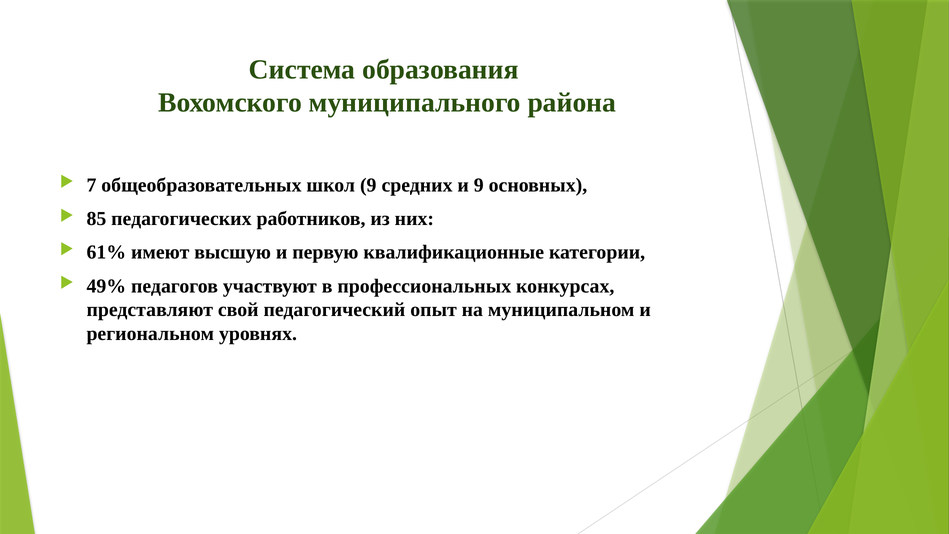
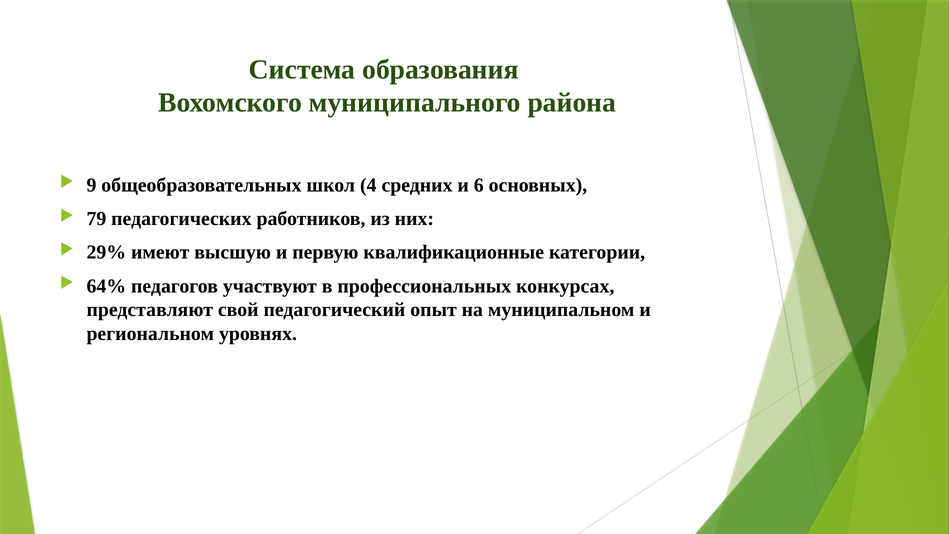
7: 7 -> 9 (91, 185)
школ 9: 9 -> 4 (368, 185)
и 9: 9 -> 6 (479, 185)
85: 85 -> 79 (96, 219)
61%: 61% -> 29% (106, 252)
49%: 49% -> 64% (106, 286)
